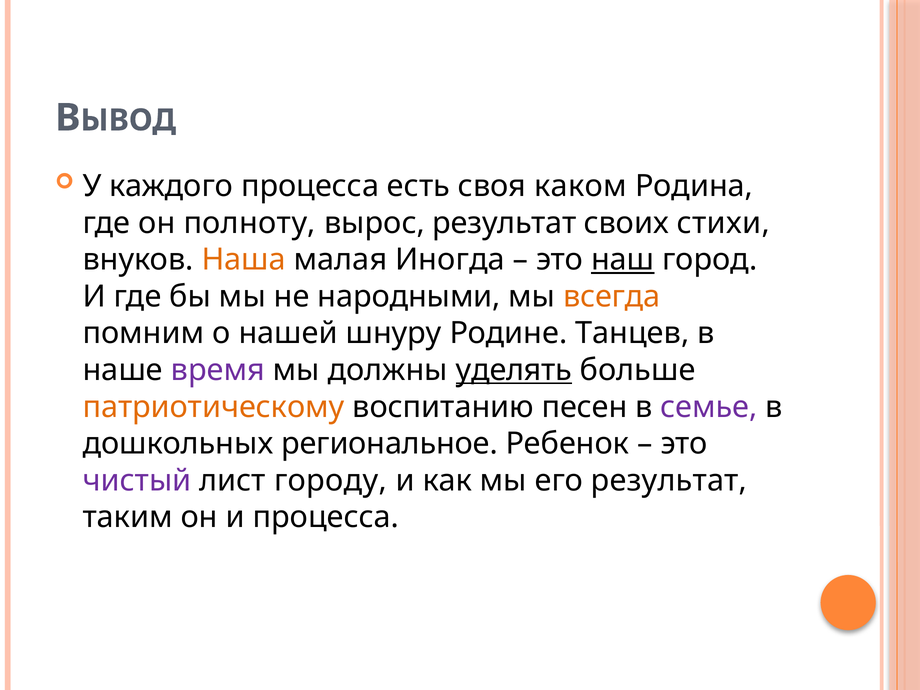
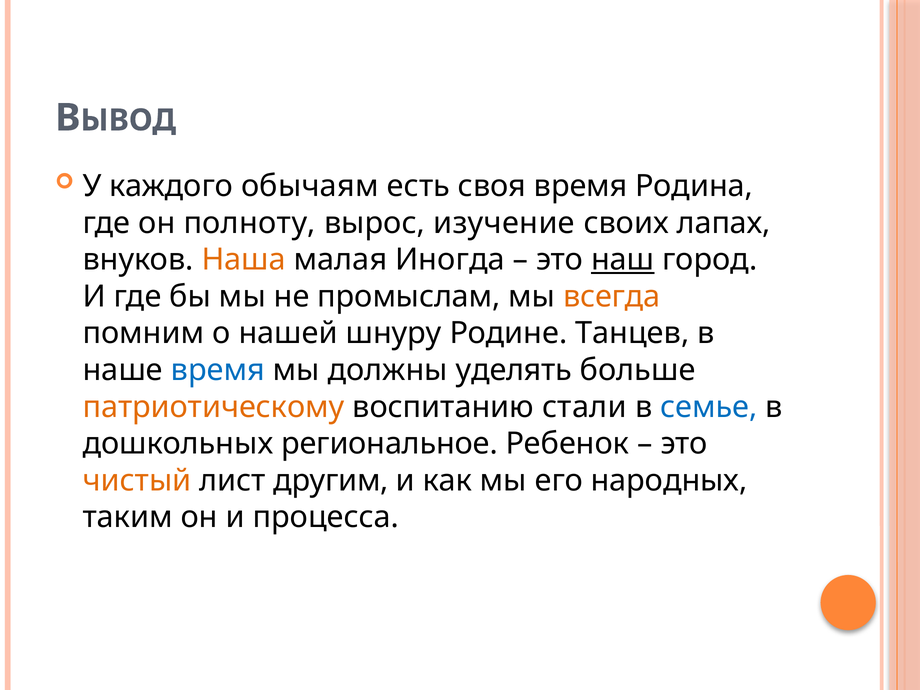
каждого процесса: процесса -> обычаям (310, 186)
своя каком: каком -> время (581, 186)
вырос результат: результат -> изучение (504, 223)
стихи: стихи -> лапах (724, 223)
народными: народными -> промыслам (409, 296)
время colour: purple -> blue (218, 370)
уделять underline: present -> none (514, 370)
песен: песен -> стали (584, 407)
семье colour: purple -> blue (709, 407)
чистый colour: purple -> orange (137, 480)
городу: городу -> другим (331, 480)
его результат: результат -> народных (669, 480)
